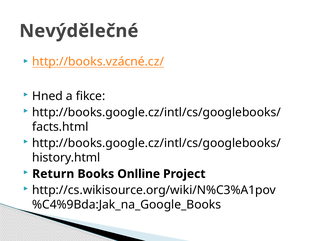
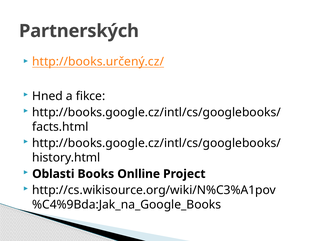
Nevýdělečné: Nevýdělečné -> Partnerských (79, 31)
http://books.vzácné.cz/: http://books.vzácné.cz/ -> http://books.určený.cz/ (98, 62)
Return: Return -> Oblasti (53, 174)
